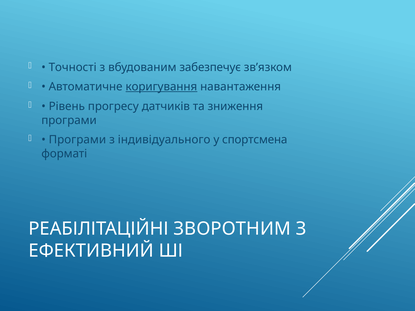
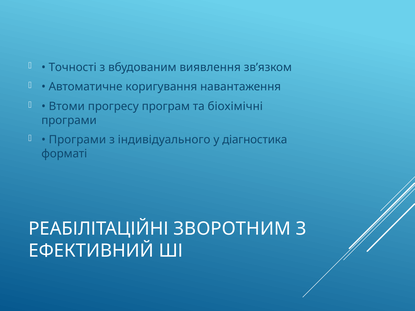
забезпечує: забезпечує -> виявлення (210, 67)
коригування underline: present -> none (161, 87)
Рівень: Рівень -> Втоми (67, 106)
датчиків: датчиків -> програм (166, 106)
зниження: зниження -> біохімічні (235, 106)
спортсмена: спортсмена -> діагностика (255, 140)
